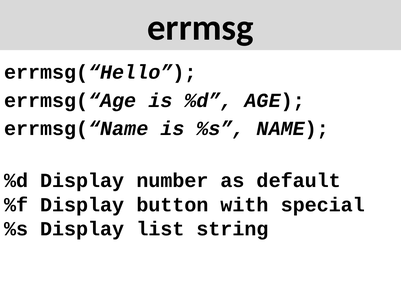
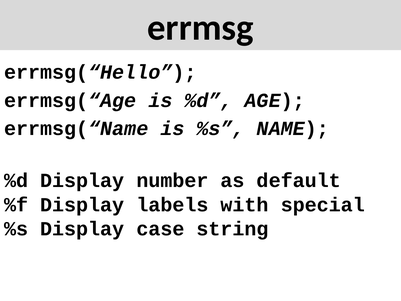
button: button -> labels (172, 205)
list: list -> case (160, 229)
